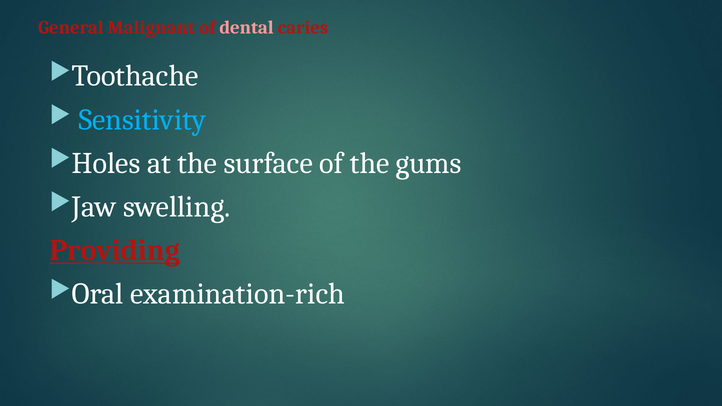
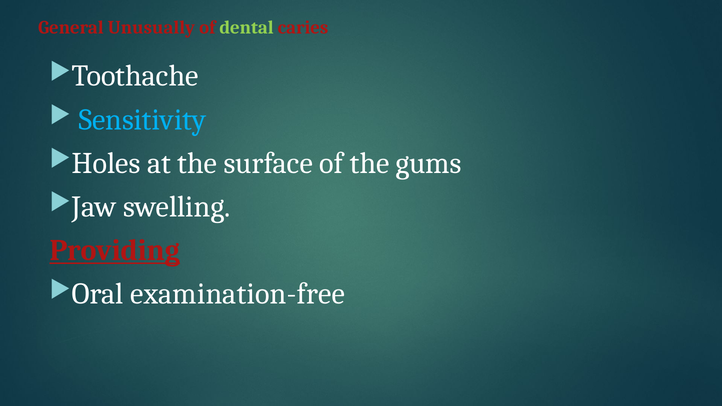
Malignant: Malignant -> Unusually (151, 27)
dental colour: pink -> light green (247, 27)
examination-rich: examination-rich -> examination-free (237, 294)
